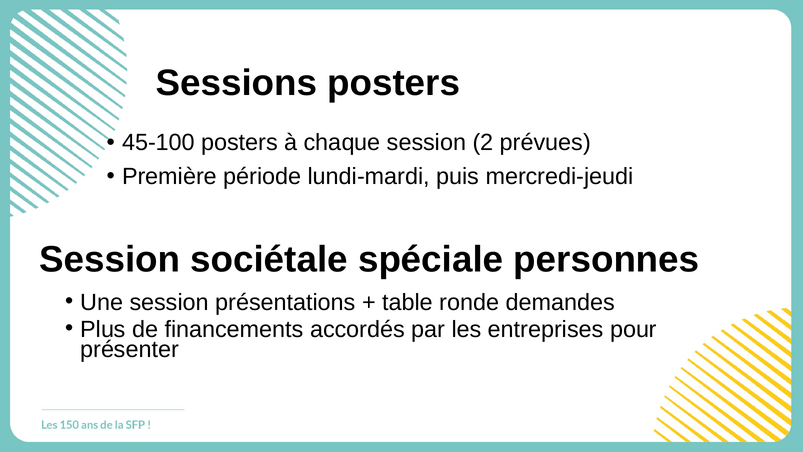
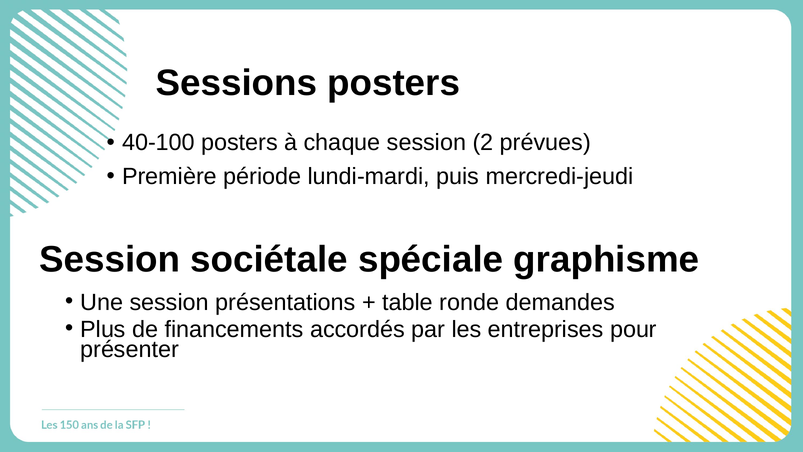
45-100: 45-100 -> 40-100 (158, 143)
personnes: personnes -> graphisme (606, 259)
